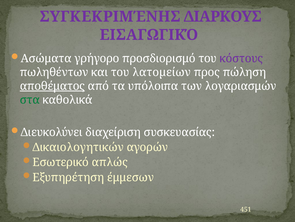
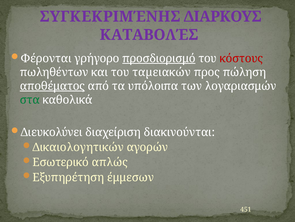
ΕΙΣΑΓΩΓΙΚΌ: ΕΙΣΑΓΩΓΙΚΌ -> ΚΑΤΑΒΟΛΈΣ (149, 35)
Ασώματα: Ασώματα -> Φέρονται (46, 58)
προσδιορισμό underline: none -> present (159, 58)
κόστους colour: purple -> red (241, 58)
λατοµείων: λατοµείων -> ταµειακών (162, 72)
συσκευασίας: συσκευασίας -> διακινούνται (179, 132)
